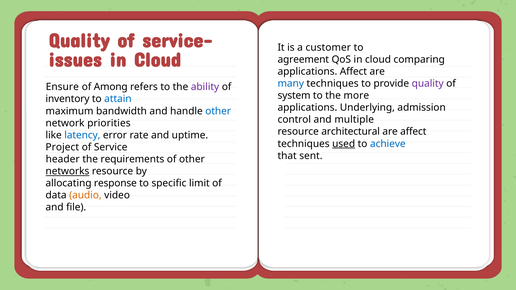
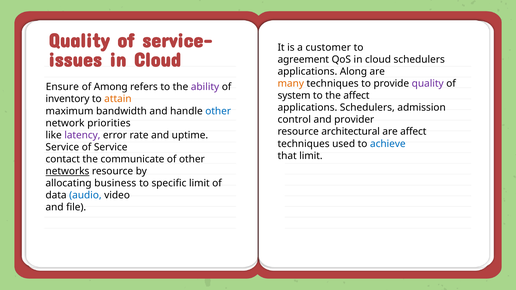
cloud comparing: comparing -> schedulers (419, 60)
applications Affect: Affect -> Along (353, 72)
many colour: blue -> orange (291, 84)
the more: more -> affect (356, 96)
attain colour: blue -> orange (118, 99)
applications Underlying: Underlying -> Schedulers (367, 108)
multiple: multiple -> provider (354, 120)
latency colour: blue -> purple (82, 135)
used underline: present -> none (344, 144)
Project: Project -> Service (62, 147)
that sent: sent -> limit (311, 156)
header: header -> contact (63, 159)
requirements: requirements -> communicate (132, 159)
response: response -> business (115, 183)
audio colour: orange -> blue (85, 195)
